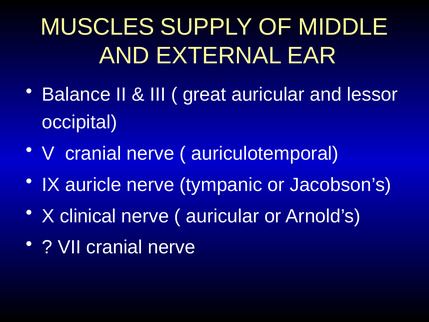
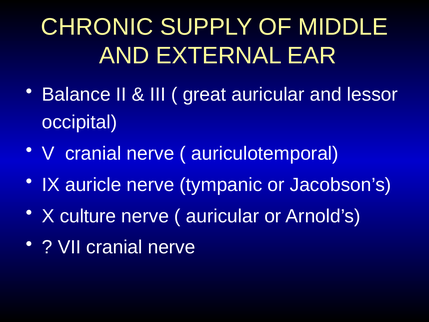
MUSCLES: MUSCLES -> CHRONIC (97, 27)
clinical: clinical -> culture (88, 216)
